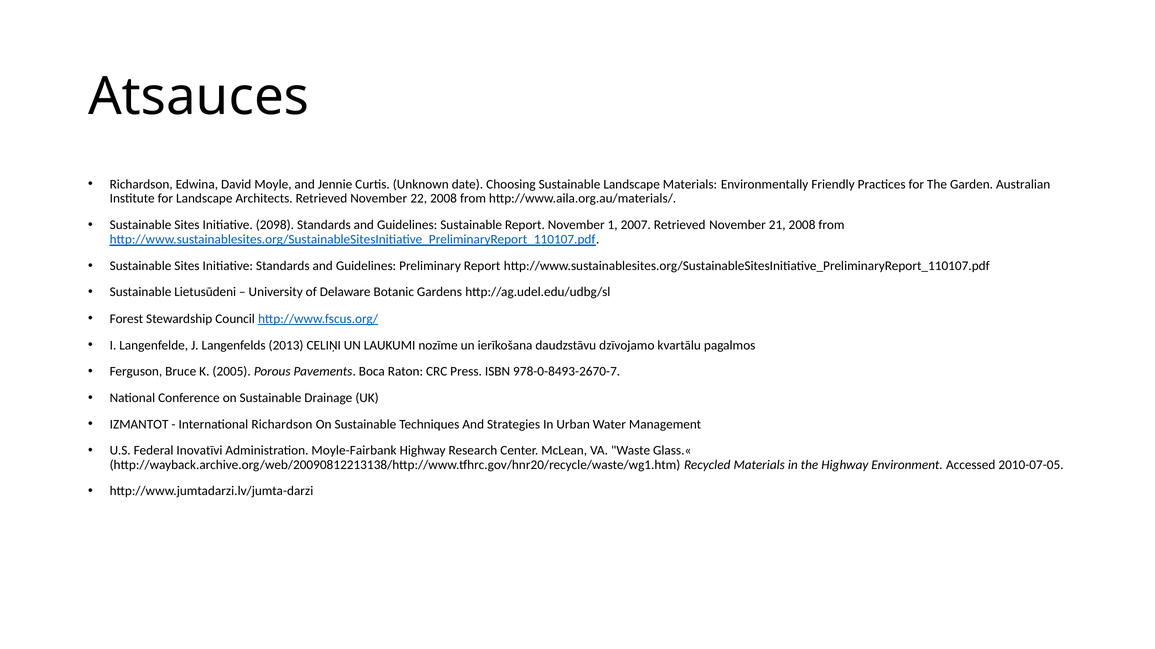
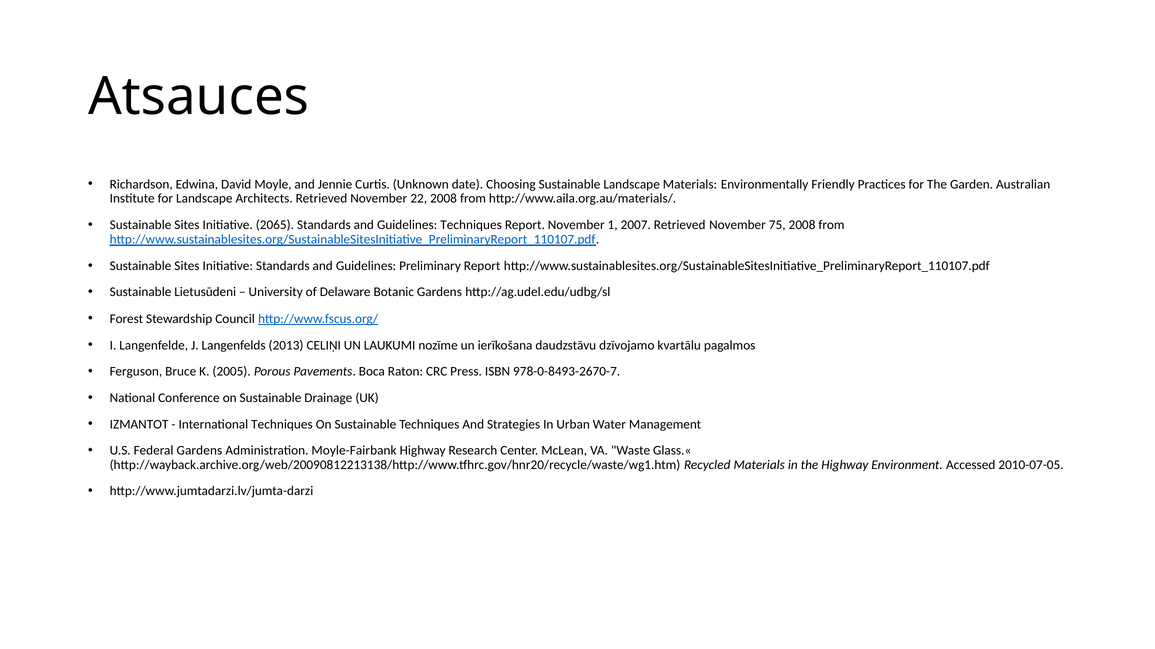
2098: 2098 -> 2065 (275, 225)
Guidelines Sustainable: Sustainable -> Techniques (471, 225)
21: 21 -> 75 (777, 225)
International Richardson: Richardson -> Techniques (282, 425)
Federal Inovatīvi: Inovatīvi -> Gardens (199, 451)
